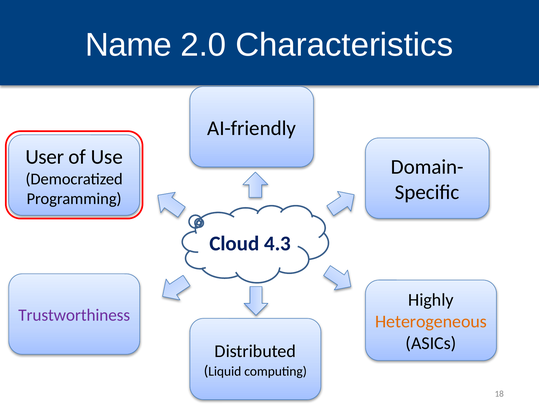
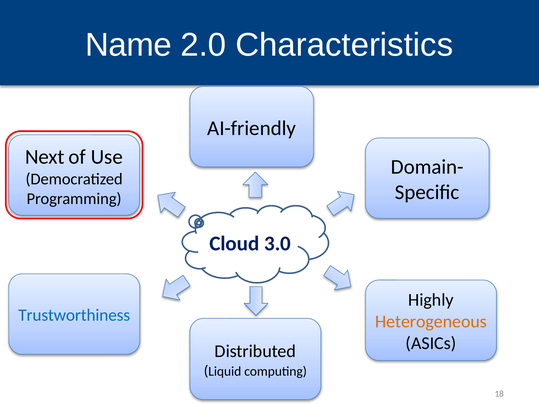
User: User -> Next (45, 157)
4.3: 4.3 -> 3.0 (277, 244)
Trustworthiness colour: purple -> blue (74, 315)
